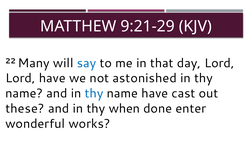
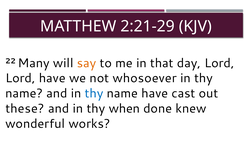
9:21-29: 9:21-29 -> 2:21-29 (148, 26)
say colour: blue -> orange (87, 63)
astonished: astonished -> whosoever (145, 78)
enter: enter -> knew (191, 108)
